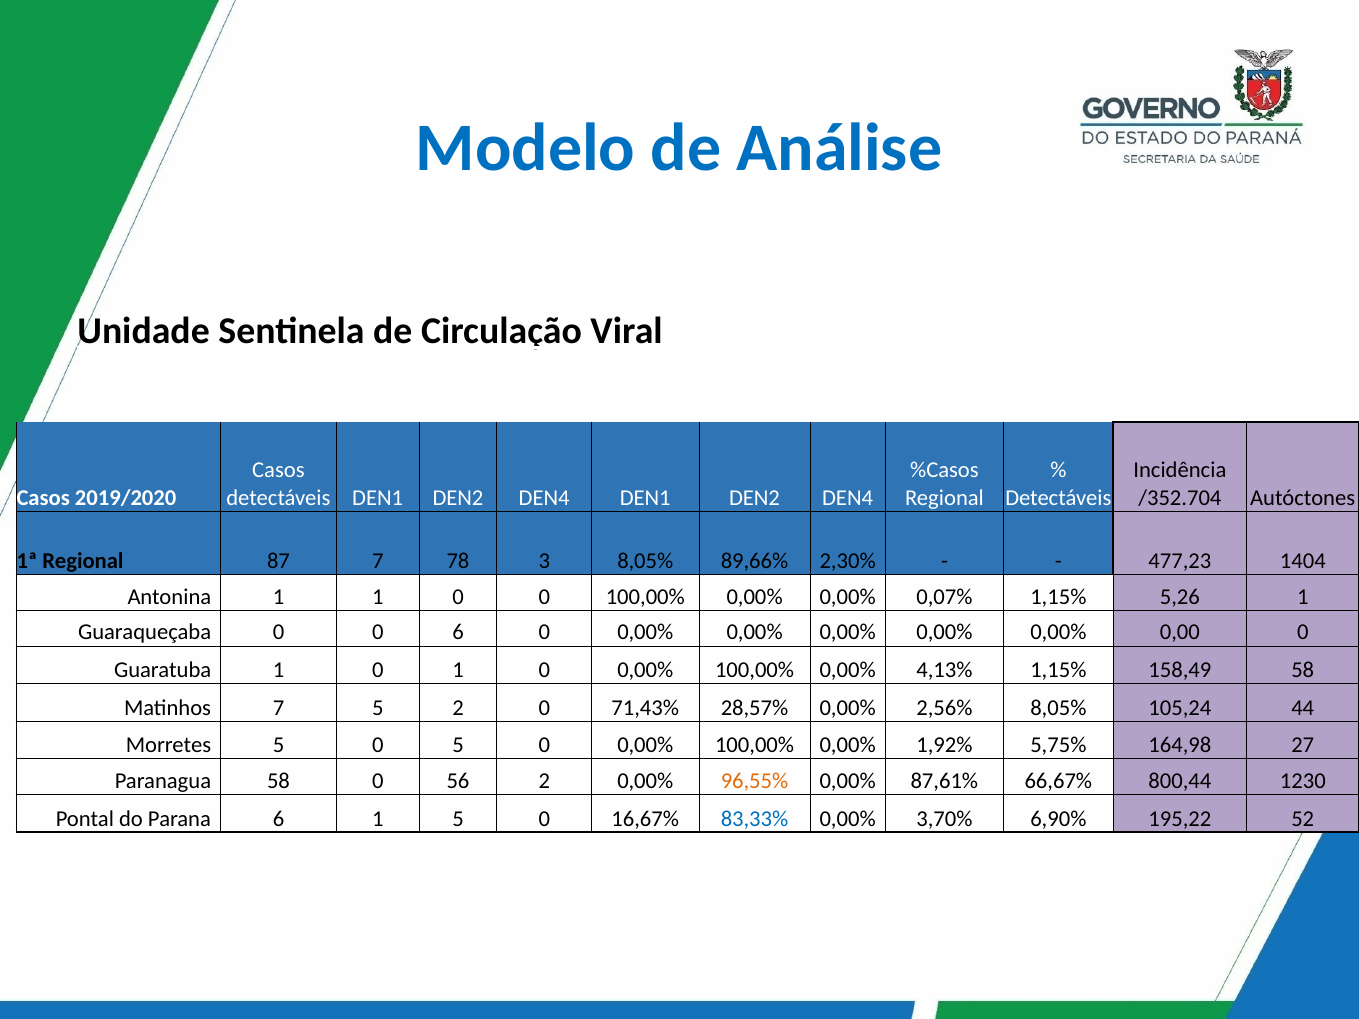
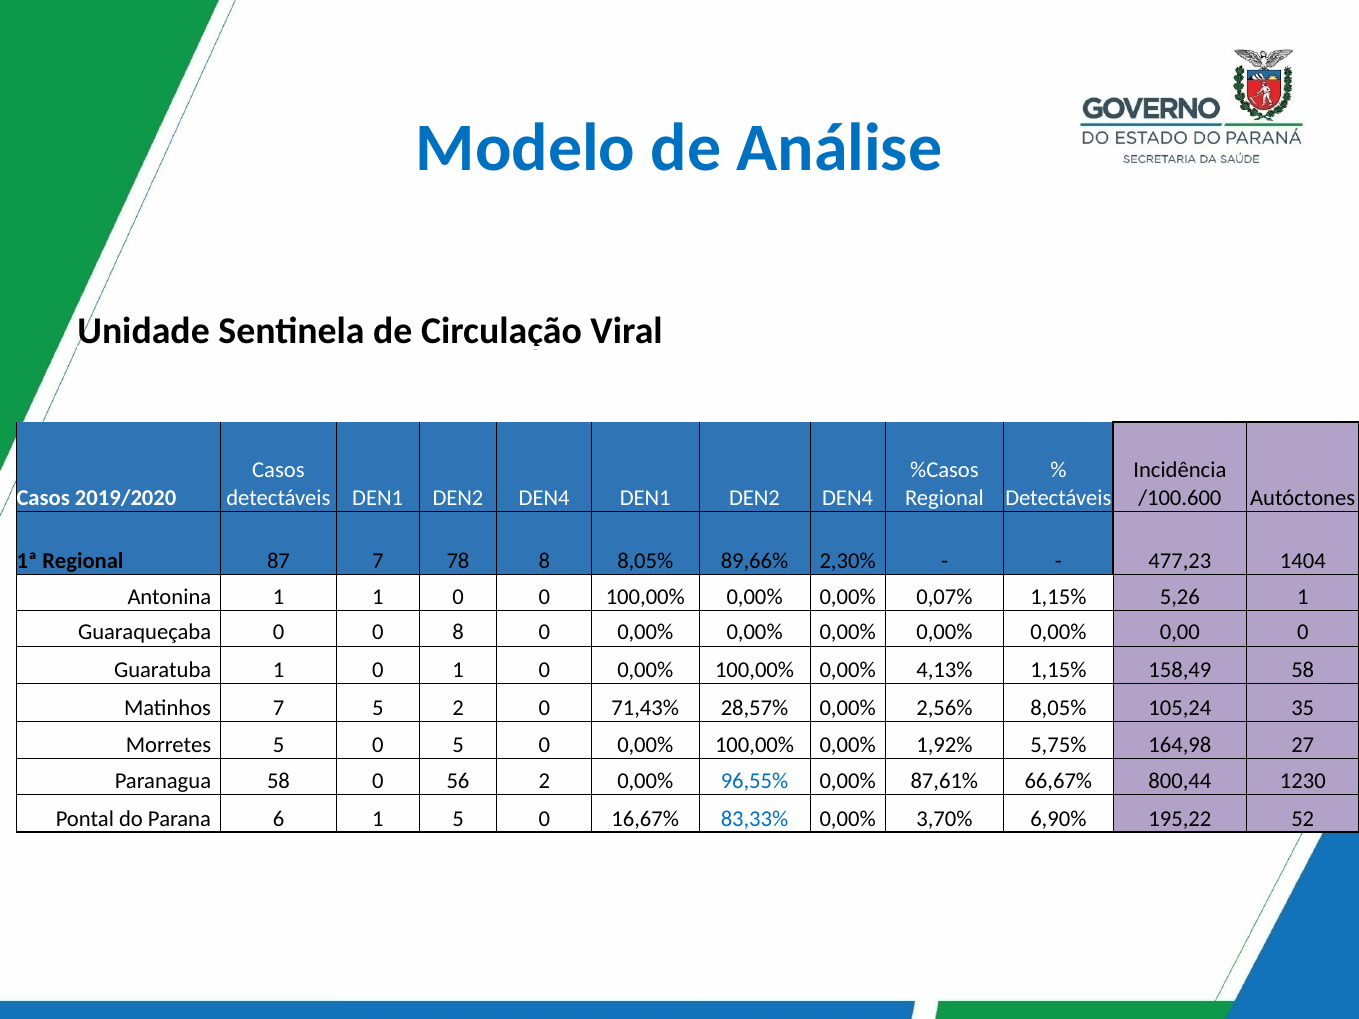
/352.704: /352.704 -> /100.600 (1180, 498)
78 3: 3 -> 8 (544, 561)
0 6: 6 -> 8 (458, 633)
44: 44 -> 35 (1303, 708)
96,55% colour: orange -> blue (755, 781)
